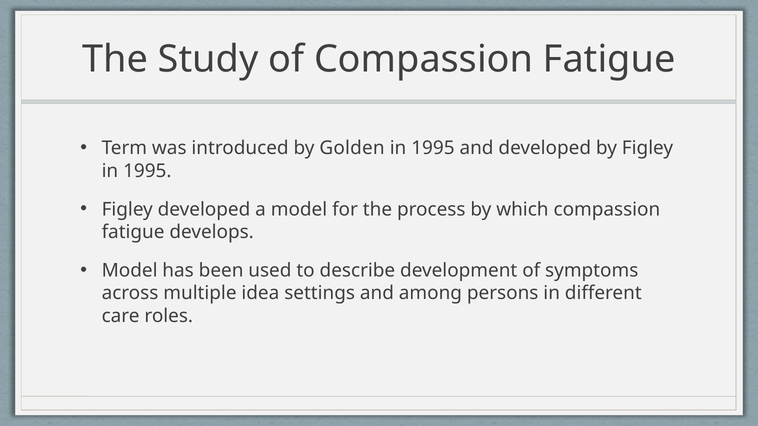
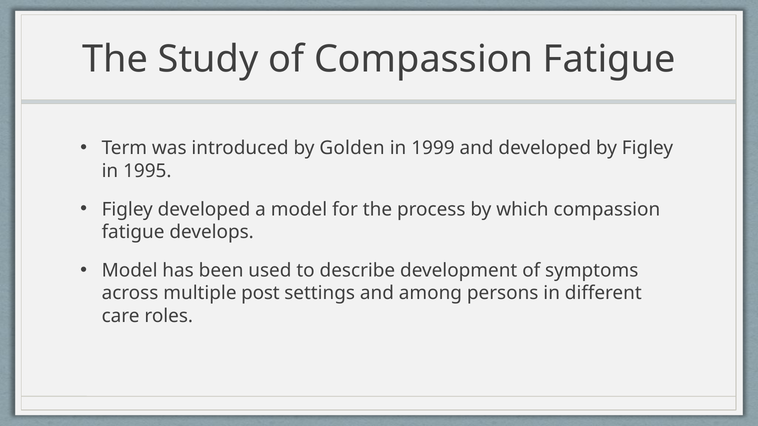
1995: 1995 -> 1999 (433, 148)
idea: idea -> post (260, 294)
